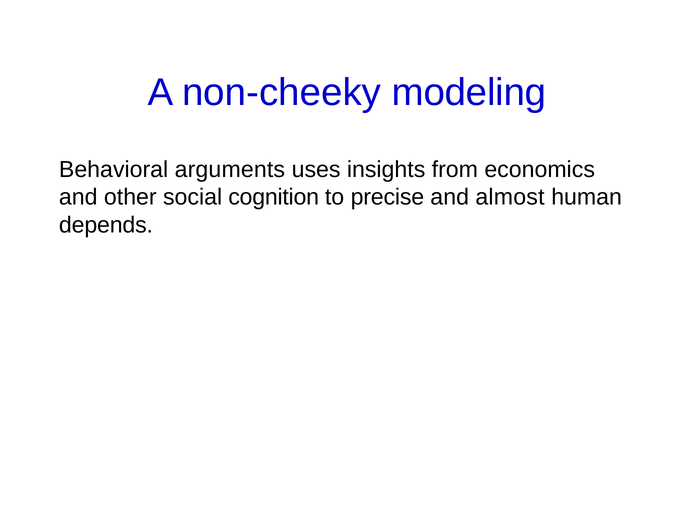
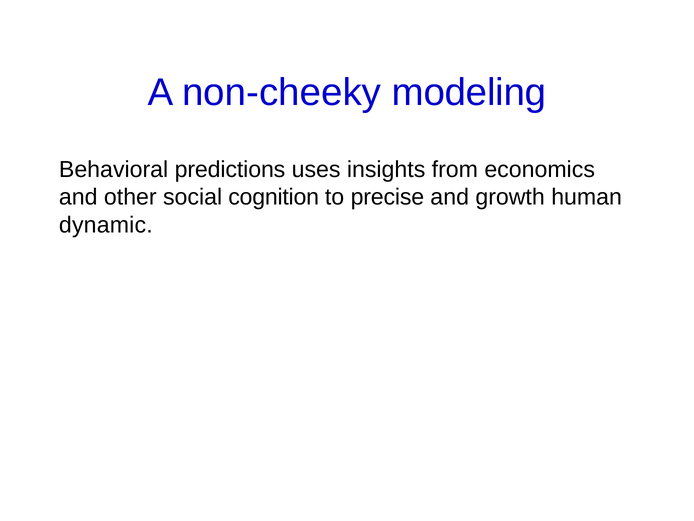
arguments: arguments -> predictions (230, 169)
almost: almost -> growth (510, 197)
depends: depends -> dynamic (106, 225)
